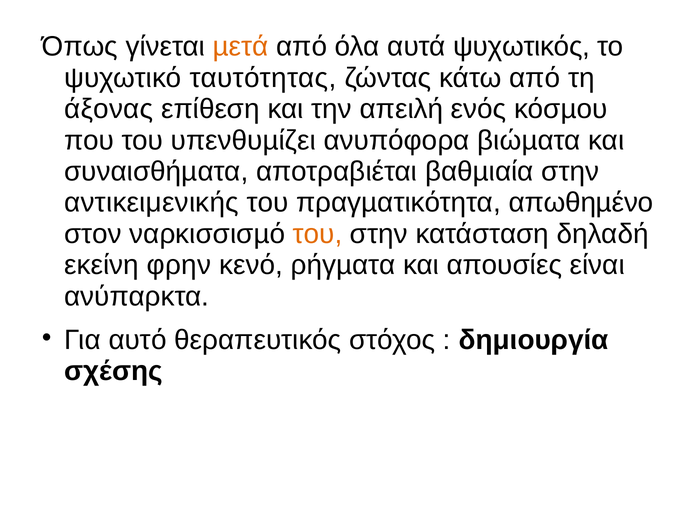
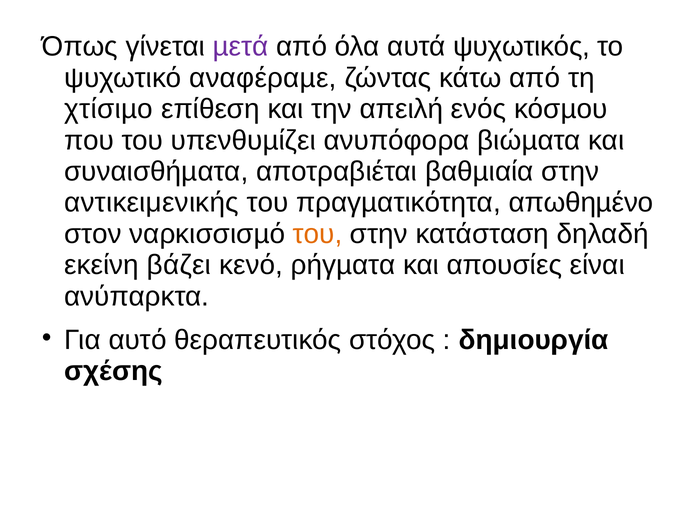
µετά colour: orange -> purple (241, 47)
ταυτότητας: ταυτότητας -> αναφέραµε (263, 78)
άξονας: άξονας -> χτίσιµο (109, 109)
φρην: φρην -> βάζει (179, 265)
